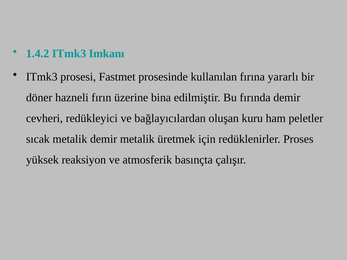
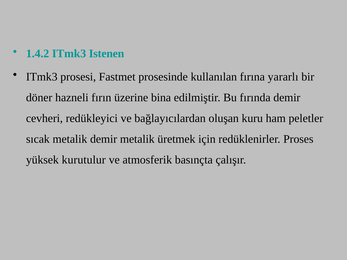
Imkanı: Imkanı -> Istenen (107, 54)
reaksiyon: reaksiyon -> kurutulur (84, 160)
